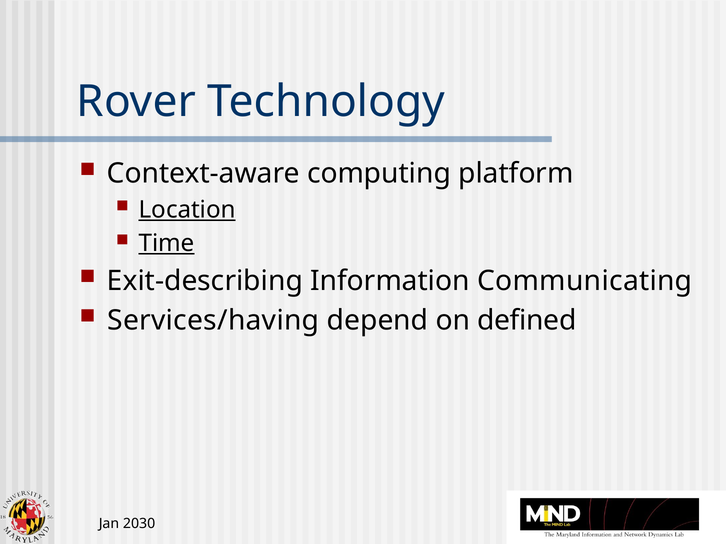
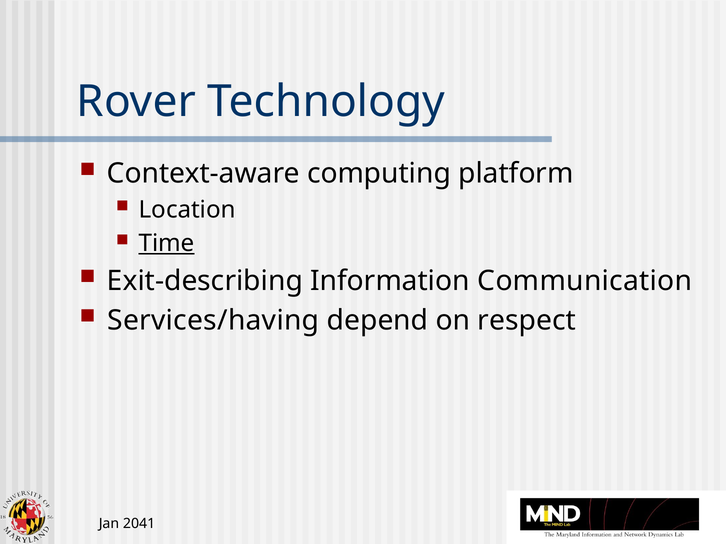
Location underline: present -> none (187, 210)
Communicating: Communicating -> Communication (585, 281)
defined: defined -> respect (527, 321)
2030: 2030 -> 2041 (139, 524)
